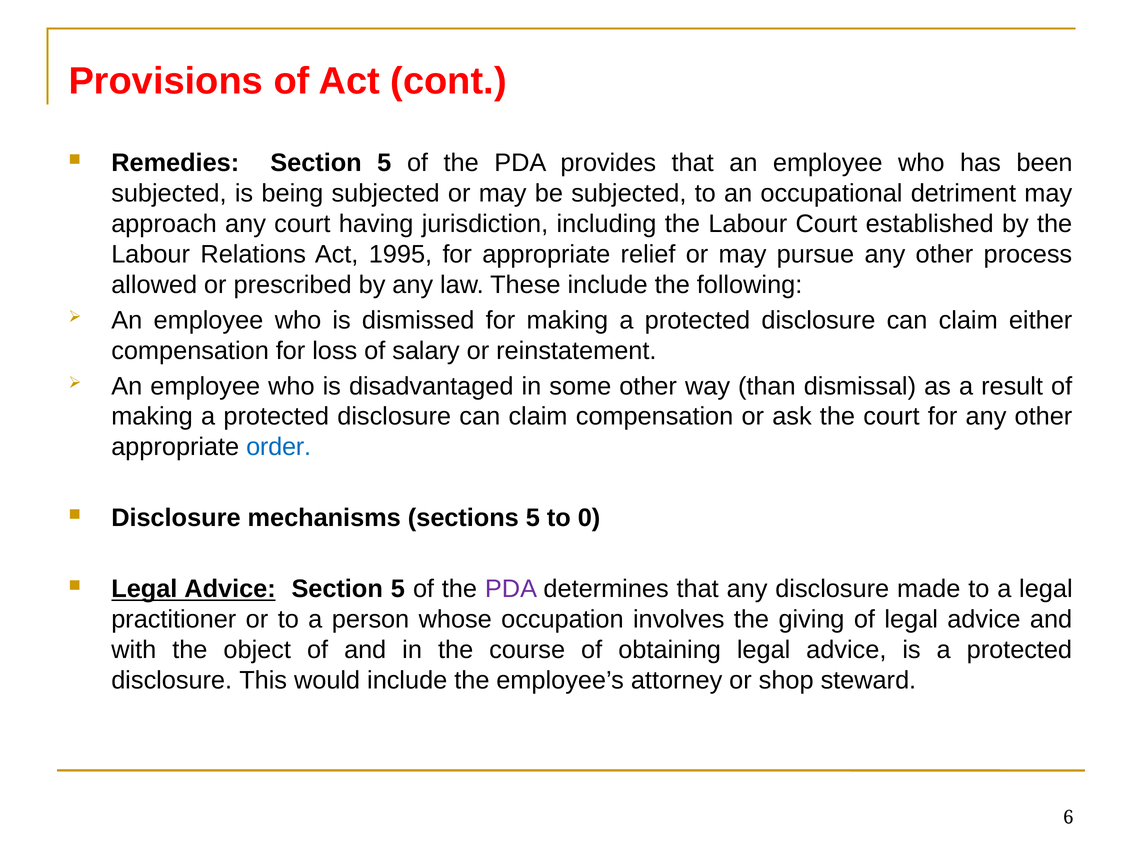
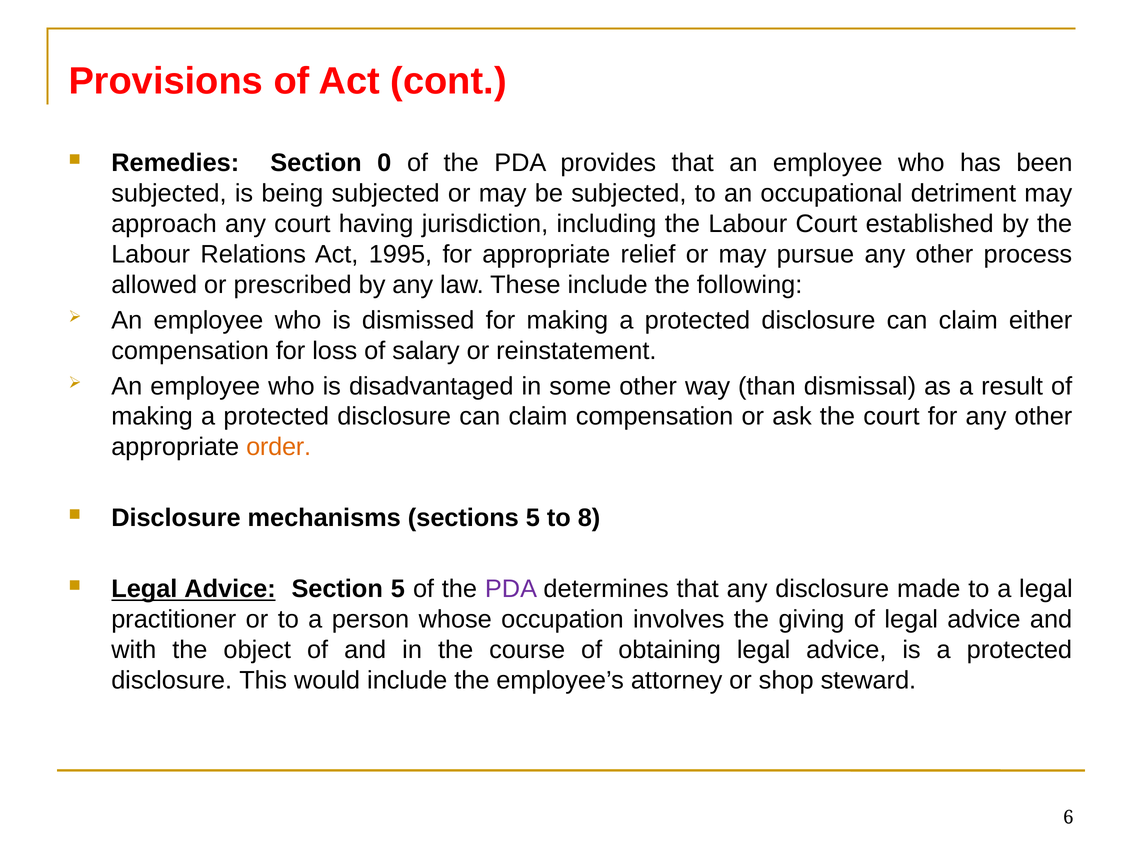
Remedies Section 5: 5 -> 0 (384, 163)
order colour: blue -> orange (279, 447)
0: 0 -> 8 (589, 518)
